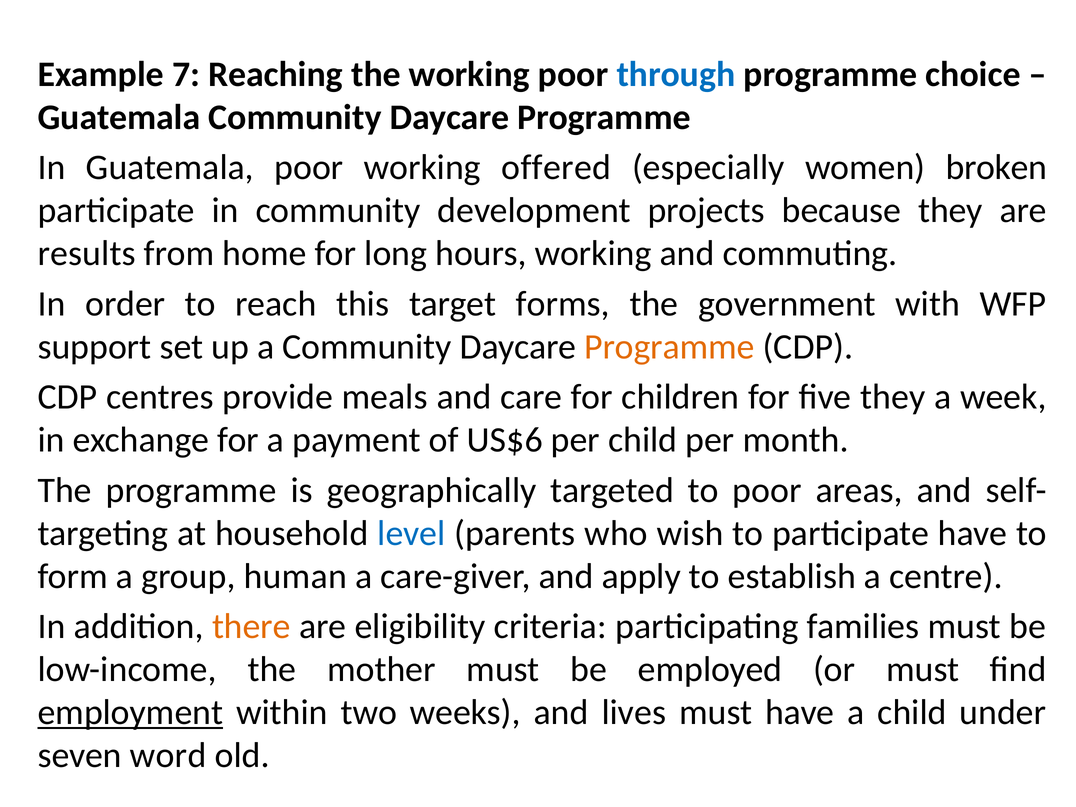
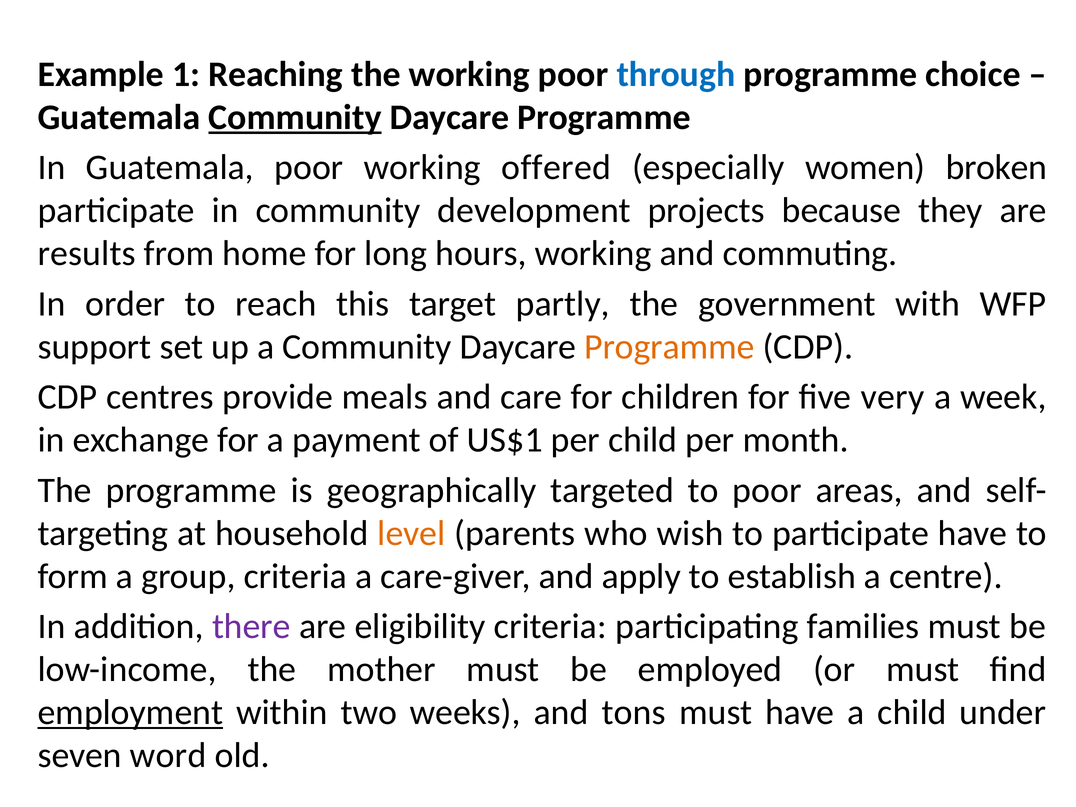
7: 7 -> 1 (186, 74)
Community underline: none -> present (295, 117)
forms: forms -> partly (563, 304)
five they: they -> very (893, 397)
US$6: US$6 -> US$1 (505, 440)
level colour: blue -> orange (411, 533)
group human: human -> criteria (295, 576)
there colour: orange -> purple (251, 627)
lives: lives -> tons (634, 713)
